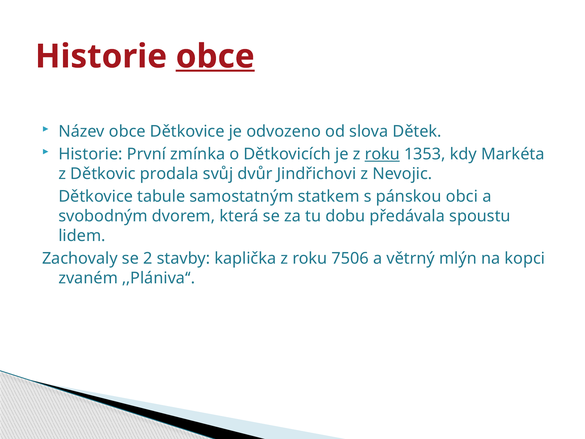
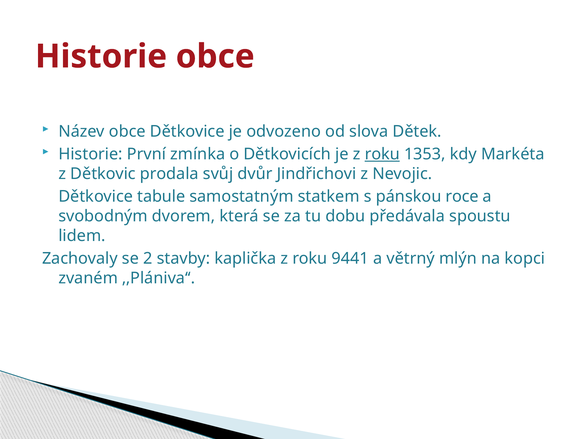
obce underline: present -> none (215, 56)
obci: obci -> roce (462, 196)
7506: 7506 -> 9441 (350, 258)
